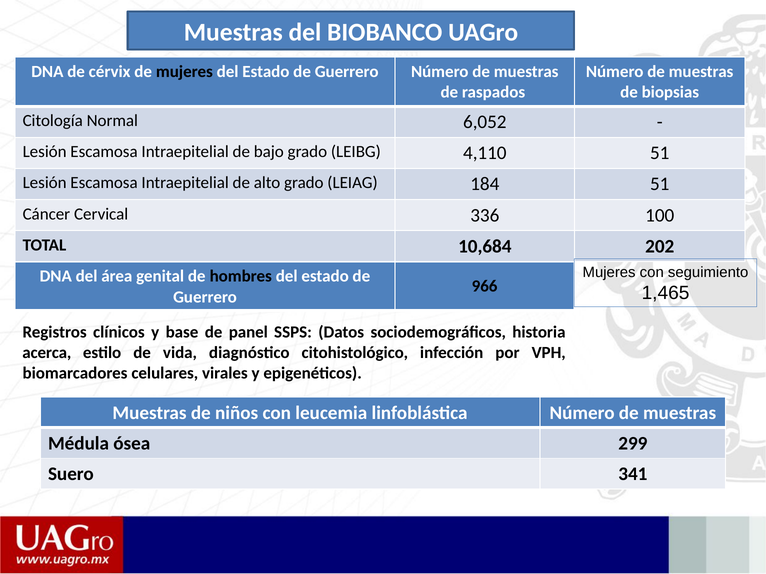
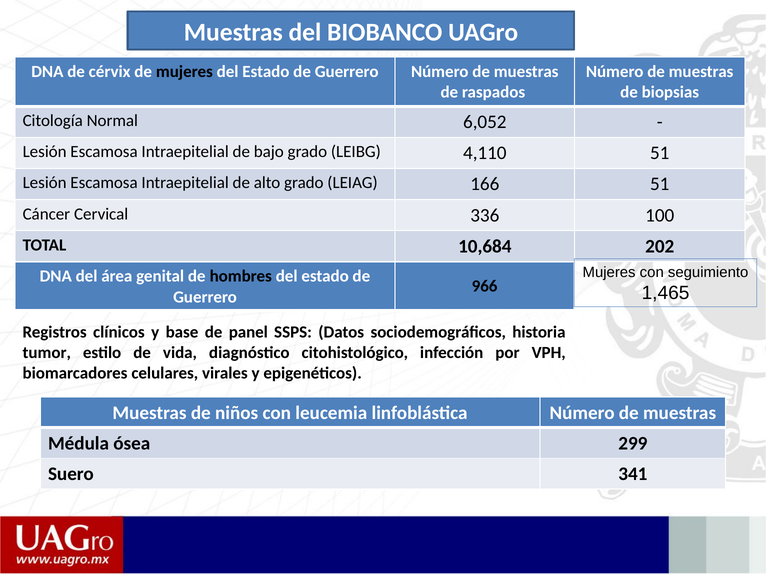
184: 184 -> 166 (485, 184)
acerca: acerca -> tumor (47, 353)
